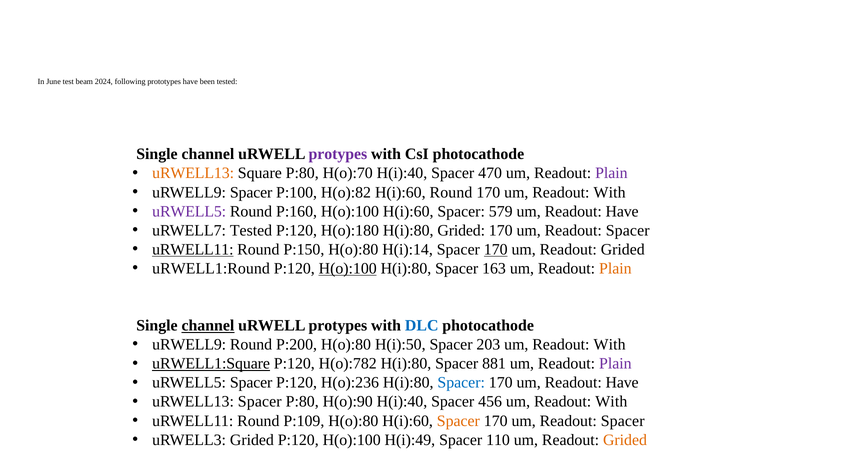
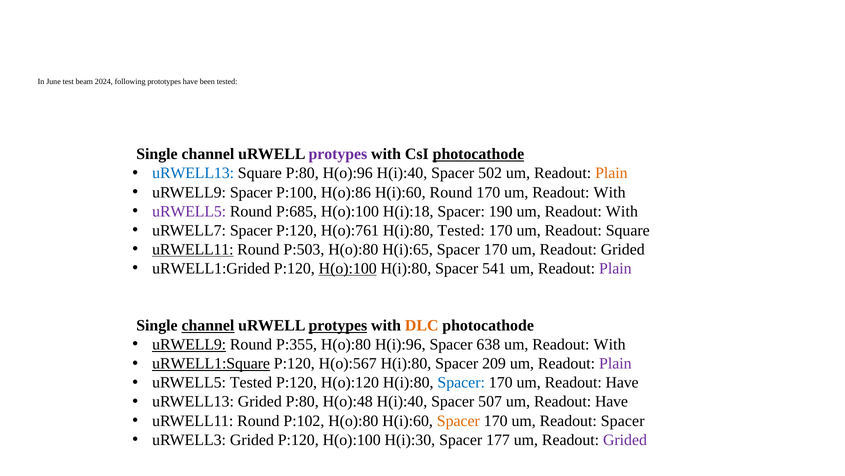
photocathode underline: none -> present (478, 154)
uRWELL13 colour: orange -> blue (193, 173)
H(o):70: H(o):70 -> H(o):96 (348, 173)
470: 470 -> 502 (490, 173)
Plain colour: purple -> orange (611, 173)
H(o):82: H(o):82 -> H(o):86 (346, 192)
P:160: P:160 -> P:685 (297, 211)
H(o):100 H(i):60: H(i):60 -> H(i):18 (408, 211)
579: 579 -> 190 (501, 211)
Have: Have -> With (622, 211)
uRWELL7 Tested: Tested -> Spacer (251, 230)
H(o):180: H(o):180 -> H(o):761 (350, 230)
H(i):80 Grided: Grided -> Tested (461, 230)
Spacer: Spacer -> Square (628, 230)
P:150: P:150 -> P:503 (304, 249)
H(i):14: H(i):14 -> H(i):65 (408, 249)
170 underline: present -> none (496, 249)
uRWELL1:Round: uRWELL1:Round -> uRWELL1:Grided (211, 268)
163: 163 -> 541 (494, 268)
Plain colour: orange -> purple (615, 268)
protypes underline: none -> present (338, 325)
DLC colour: blue -> orange (422, 325)
uRWELL9 underline: none -> present (189, 344)
P:200: P:200 -> P:355 (297, 344)
H(i):50: H(i):50 -> H(i):96 (400, 344)
203: 203 -> 638 (488, 344)
H(o):782: H(o):782 -> H(o):567 (348, 363)
881: 881 -> 209 (494, 363)
uRWELL5 Spacer: Spacer -> Tested (251, 382)
H(o):236: H(o):236 -> H(o):120 (350, 382)
uRWELL13 Spacer: Spacer -> Grided (260, 401)
H(o):90: H(o):90 -> H(o):48 (348, 401)
456: 456 -> 507 (490, 401)
With: With -> Have (611, 401)
P:109: P:109 -> P:102 (304, 420)
H(i):49: H(i):49 -> H(i):30 (410, 439)
110: 110 -> 177 (498, 439)
Grided colour: orange -> purple (625, 439)
